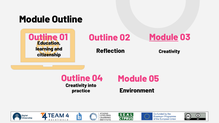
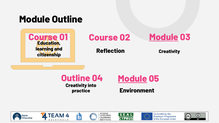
Outline: Outline -> Course (43, 37)
01 Outline: Outline -> Course (103, 38)
Module underline: none -> present (132, 79)
